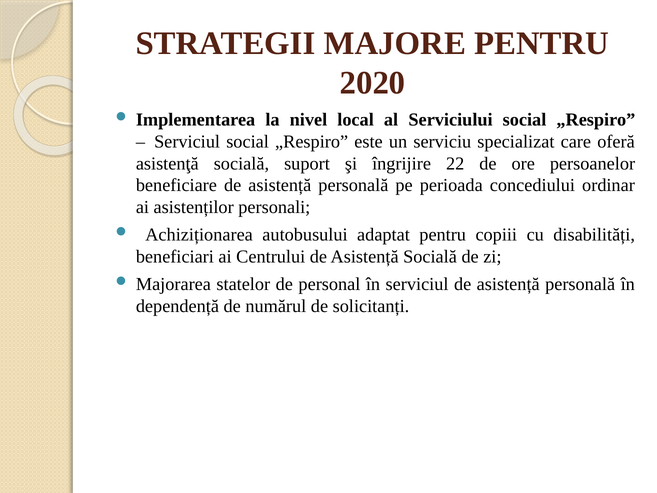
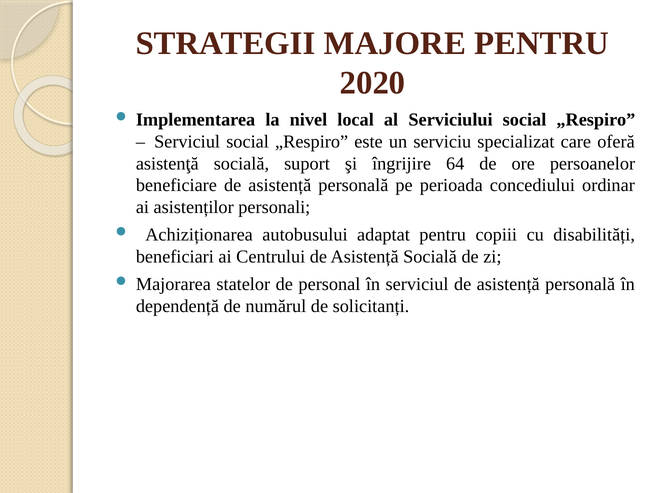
22: 22 -> 64 (455, 163)
